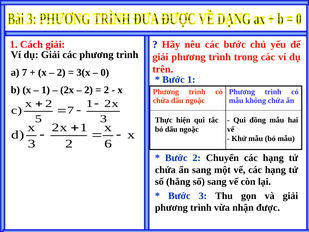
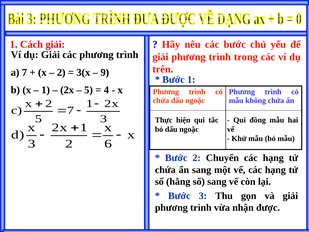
0: 0 -> 9 (105, 72)
2: 2 -> 5 (89, 90)
2: 2 -> 4 (106, 90)
